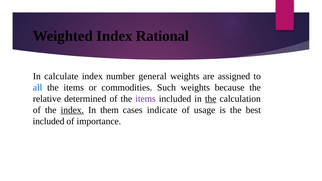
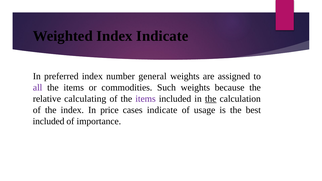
Index Rational: Rational -> Indicate (162, 36)
calculate: calculate -> preferred (61, 76)
all colour: blue -> purple (38, 88)
determined: determined -> calculating (85, 99)
index underline: present -> none (72, 110)
them: them -> price (109, 110)
